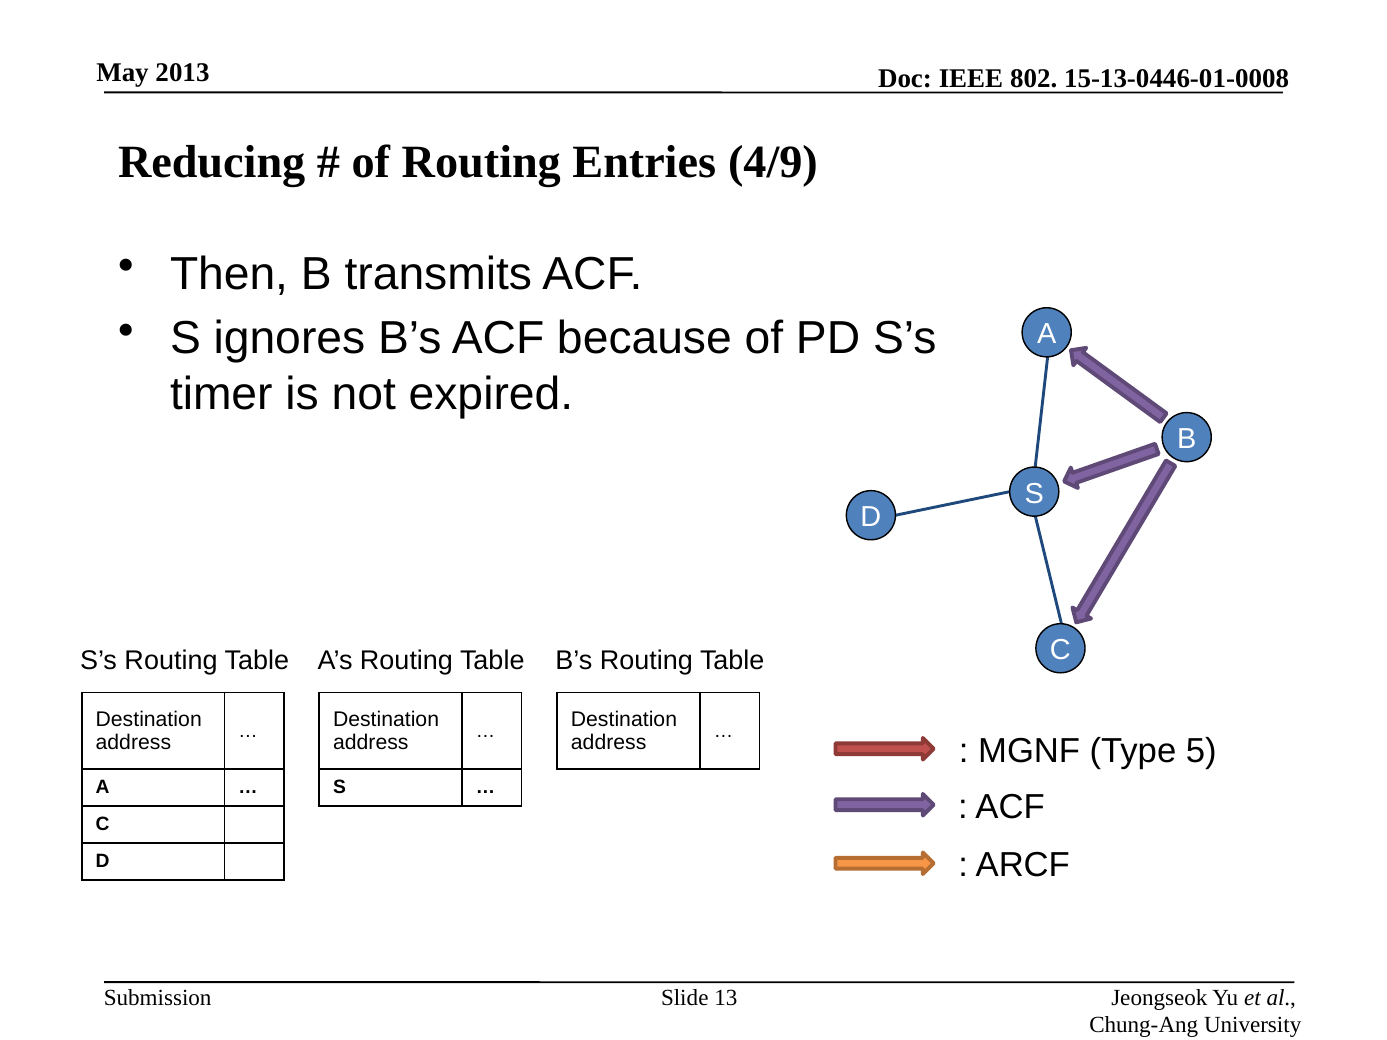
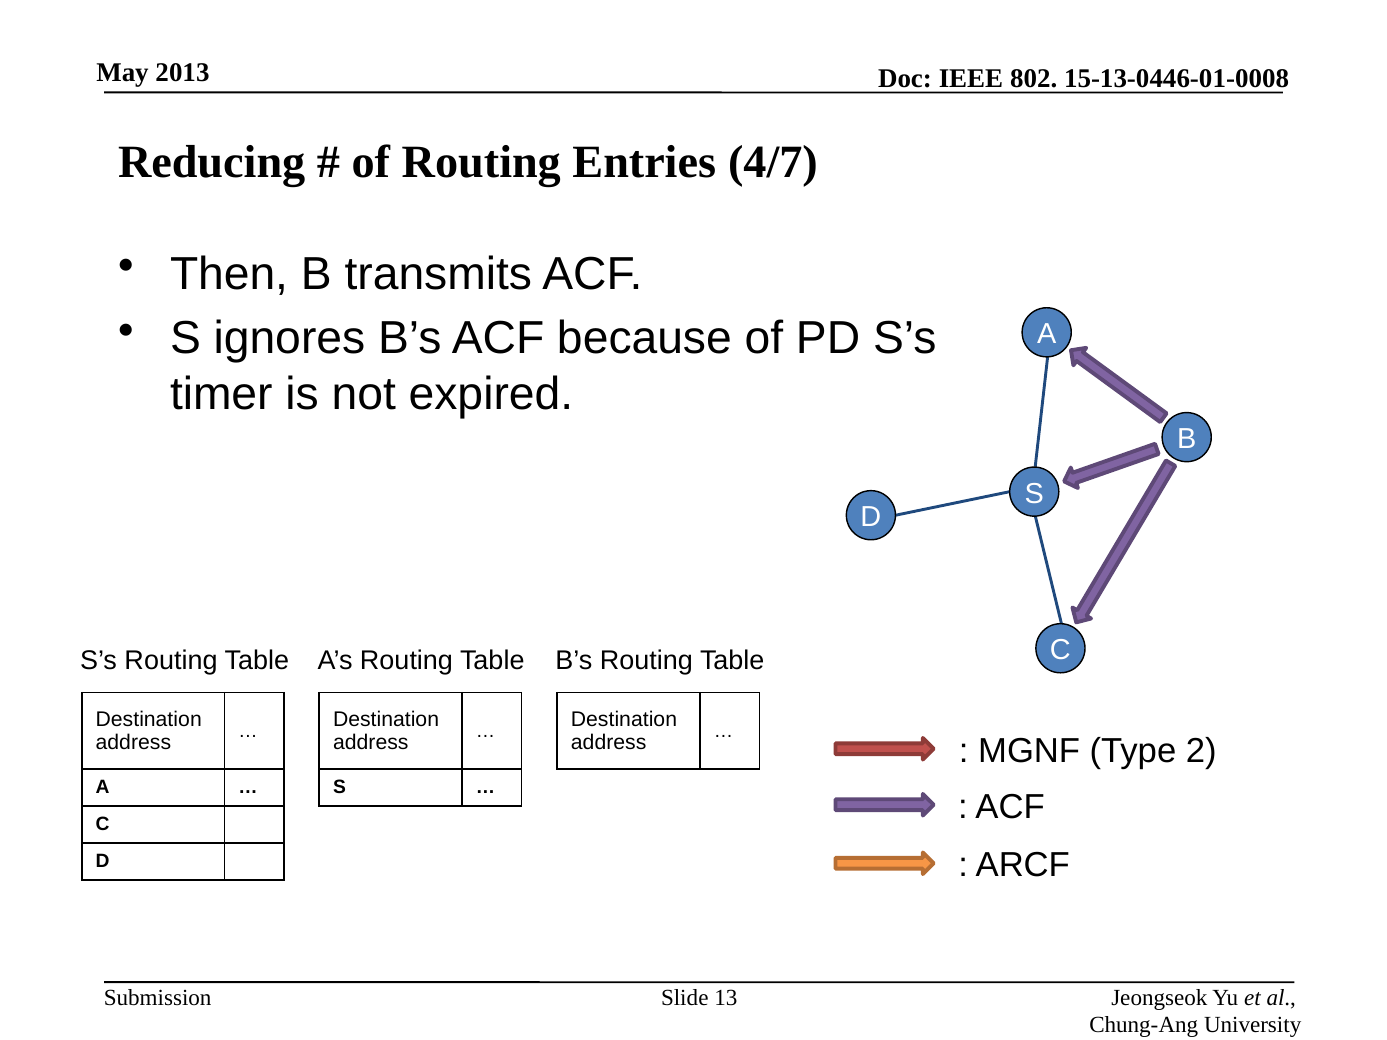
4/9: 4/9 -> 4/7 (773, 162)
5: 5 -> 2 (1201, 751)
